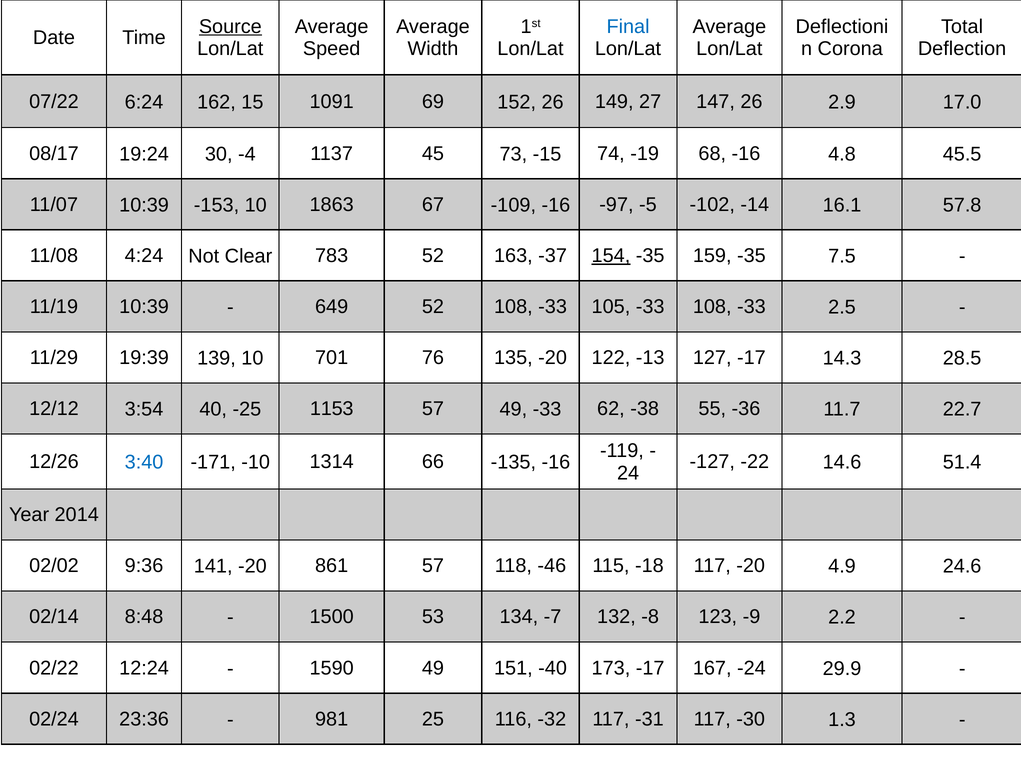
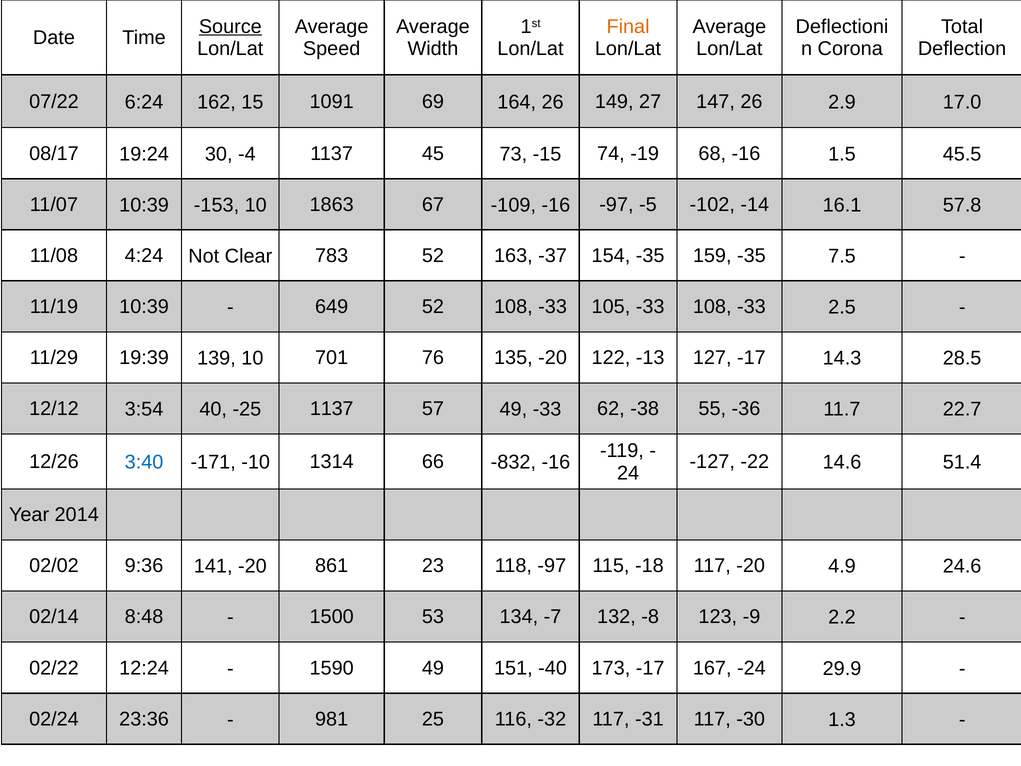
Final colour: blue -> orange (628, 27)
152: 152 -> 164 (517, 102)
4.8: 4.8 -> 1.5 (842, 154)
154 underline: present -> none (611, 256)
-25 1153: 1153 -> 1137 (332, 409)
-135: -135 -> -832 (513, 462)
861 57: 57 -> 23 (433, 566)
118 -46: -46 -> -97 (552, 566)
